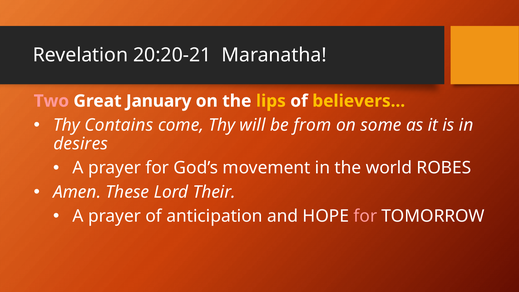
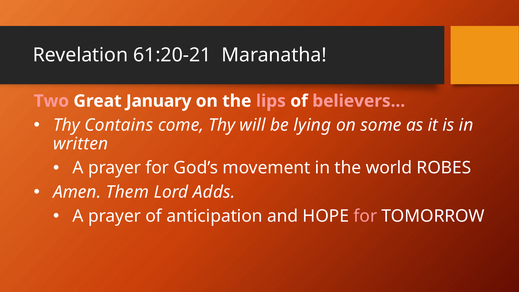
20:20-21: 20:20-21 -> 61:20-21 (172, 55)
lips colour: yellow -> pink (271, 101)
believers colour: yellow -> pink (359, 101)
from: from -> lying (312, 125)
desires: desires -> written (81, 144)
These: These -> Them (127, 192)
Their: Their -> Adds (214, 192)
